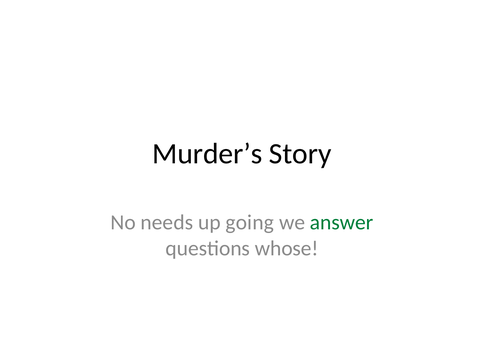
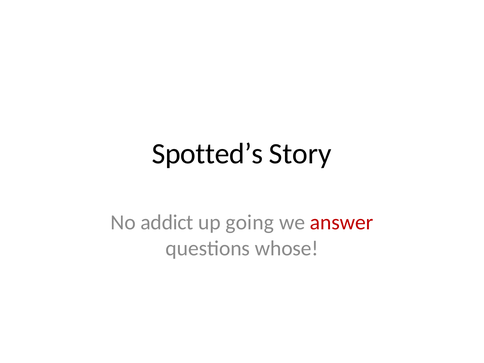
Murder’s: Murder’s -> Spotted’s (207, 154)
needs: needs -> addict (167, 223)
answer colour: green -> red (342, 223)
